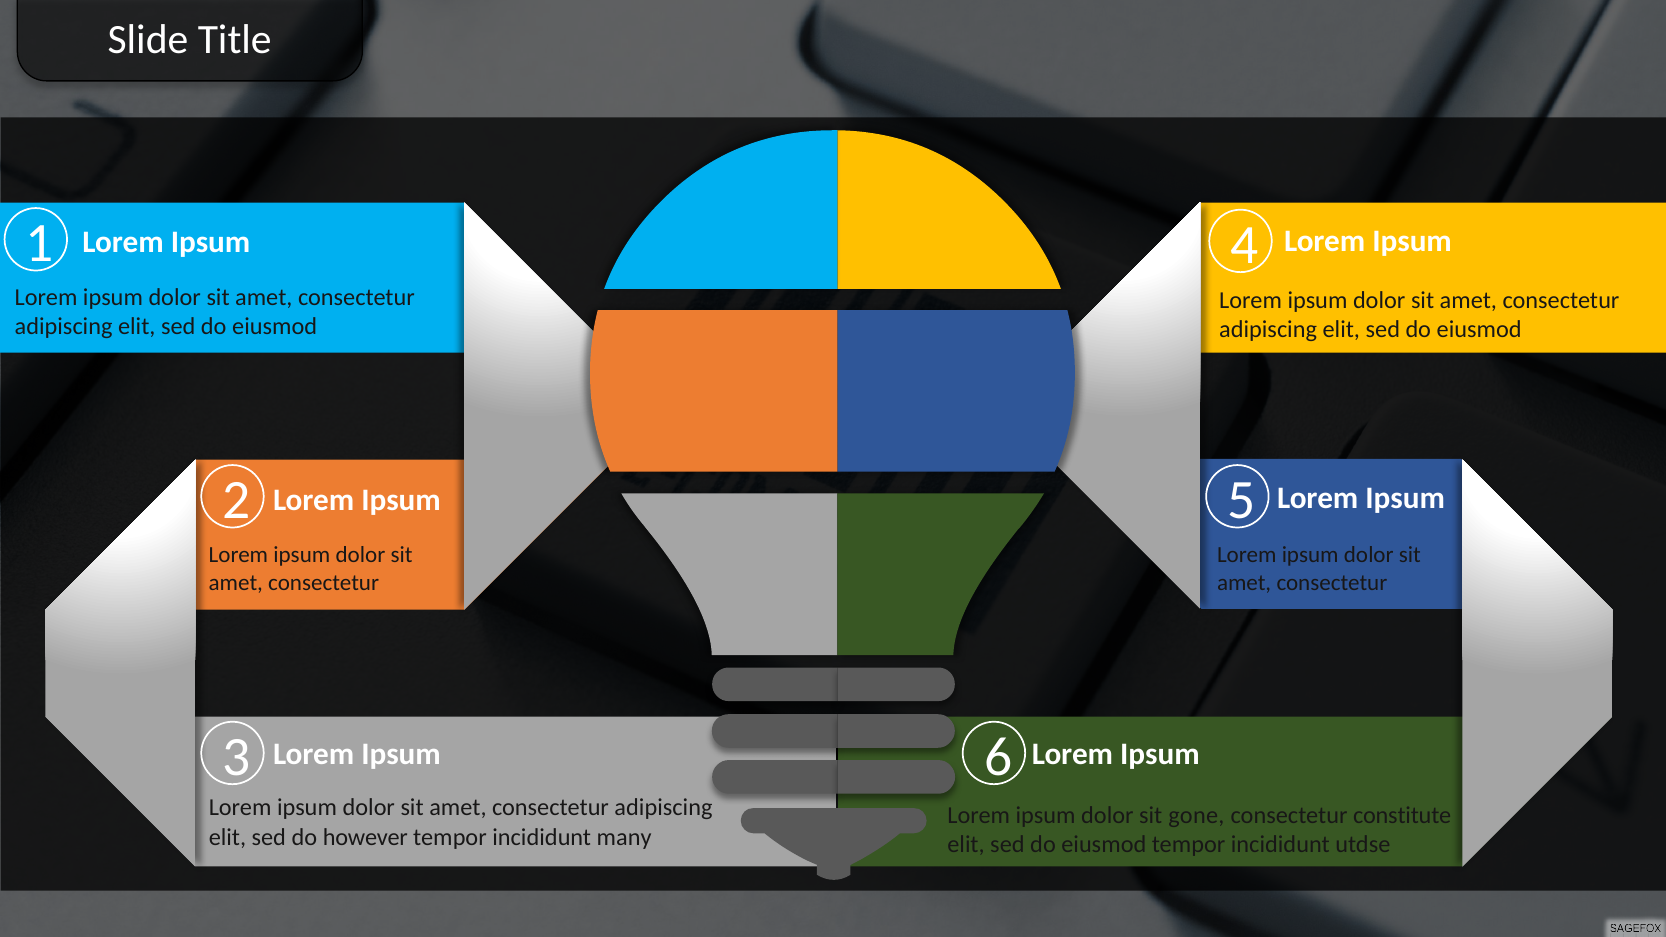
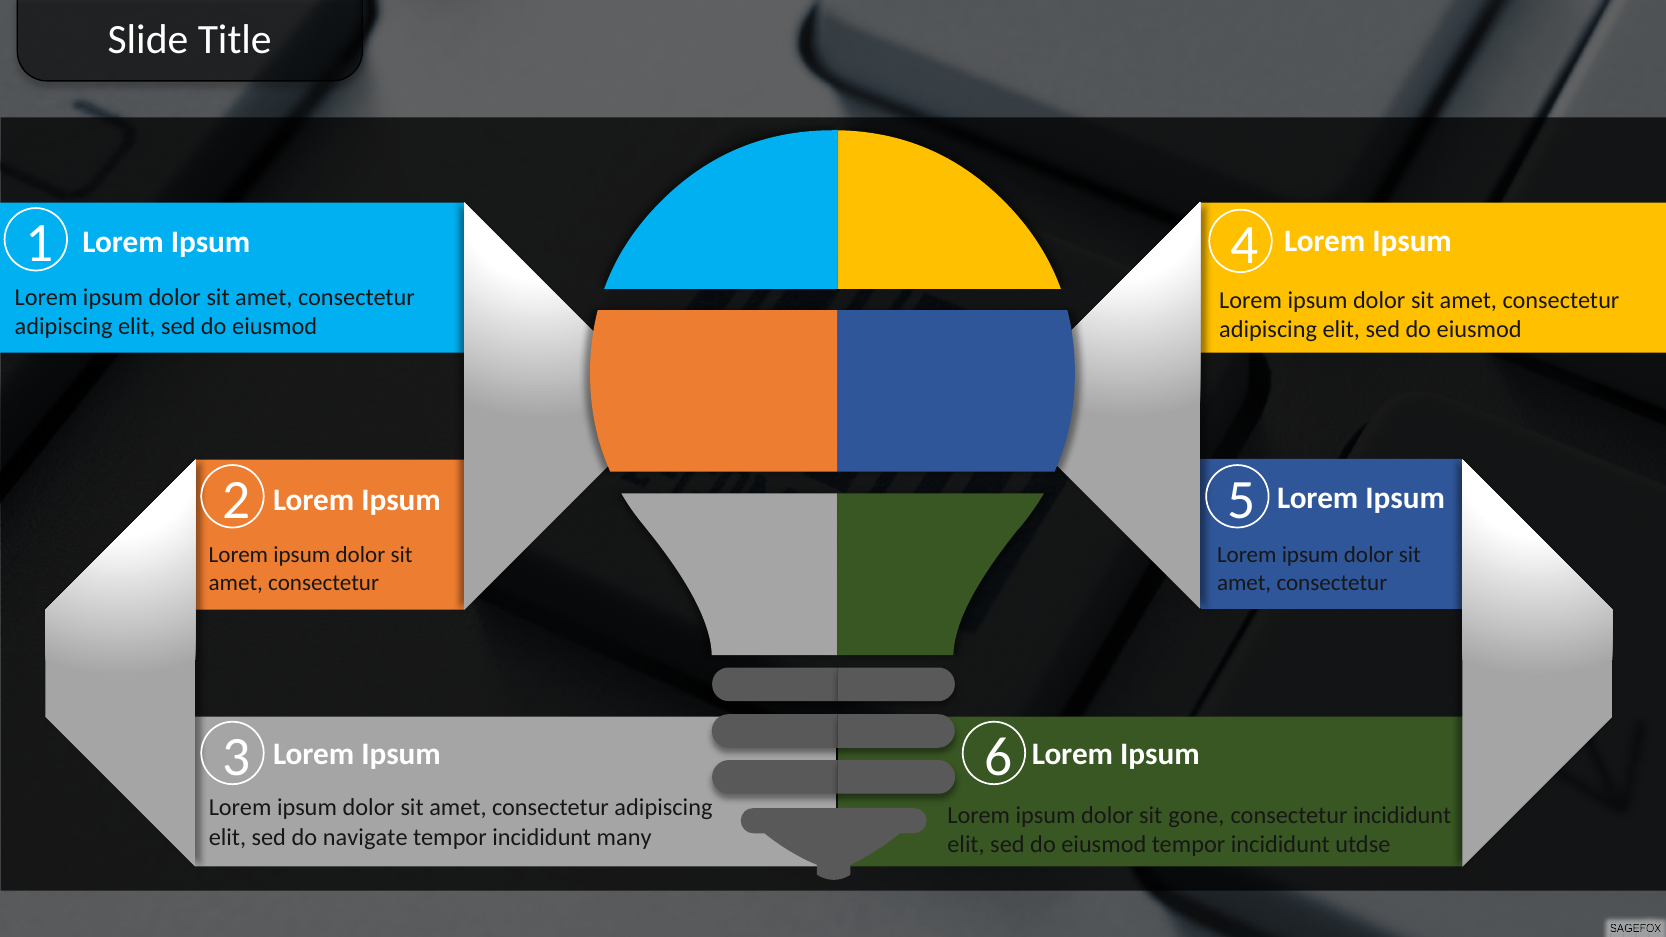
consectetur constitute: constitute -> incididunt (1402, 815)
however: however -> navigate (365, 837)
